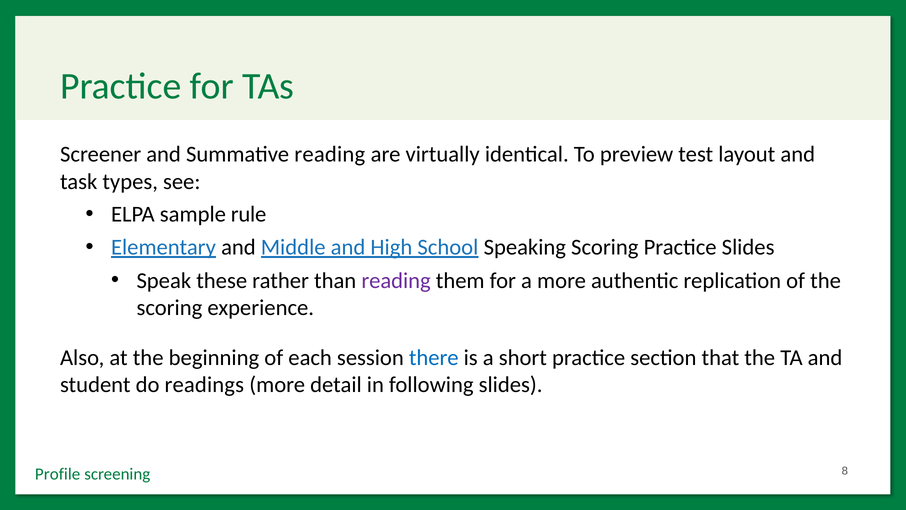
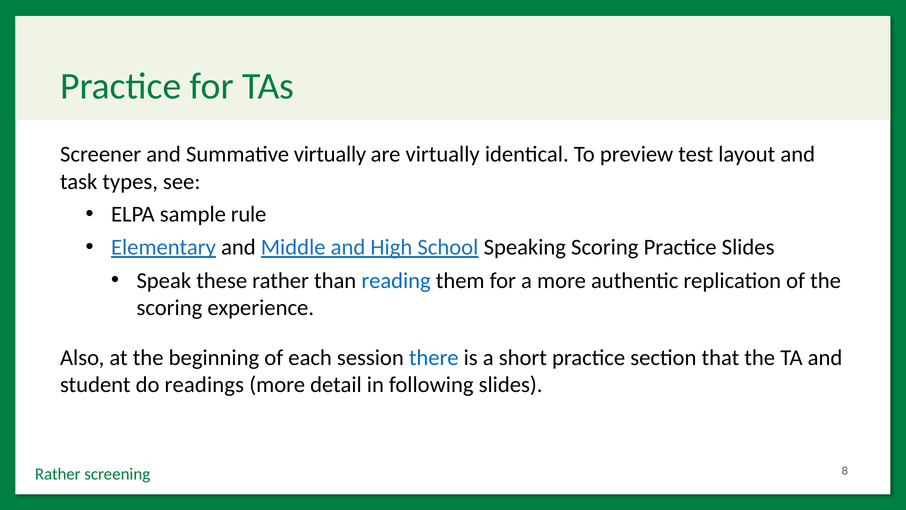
Summative reading: reading -> virtually (330, 154)
reading colour: purple -> blue (396, 280)
Profile: Profile -> Rather (58, 474)
